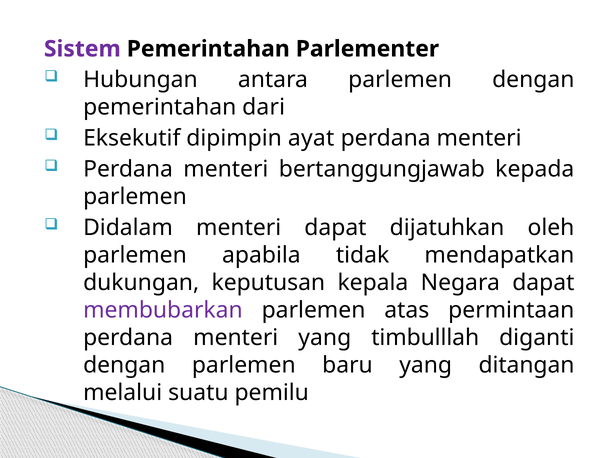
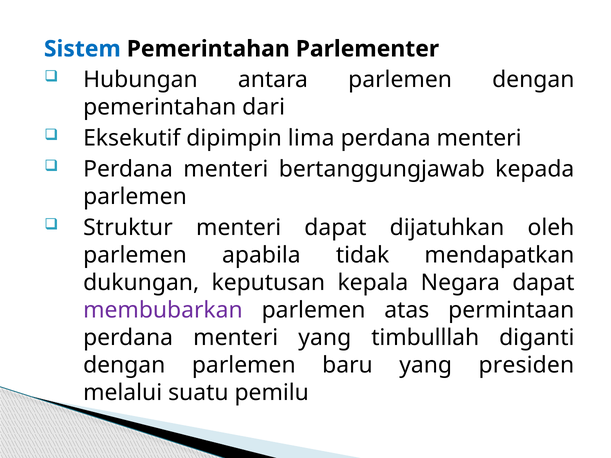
Sistem colour: purple -> blue (82, 49)
ayat: ayat -> lima (311, 138)
Didalam: Didalam -> Struktur (128, 228)
ditangan: ditangan -> presiden (526, 365)
